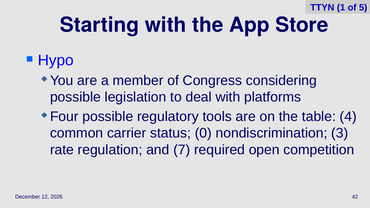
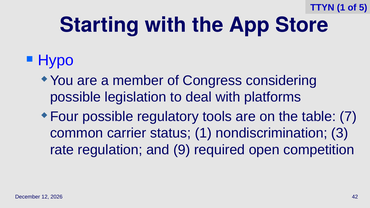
4: 4 -> 7 (348, 117)
status 0: 0 -> 1 (203, 133)
7: 7 -> 9 (182, 150)
